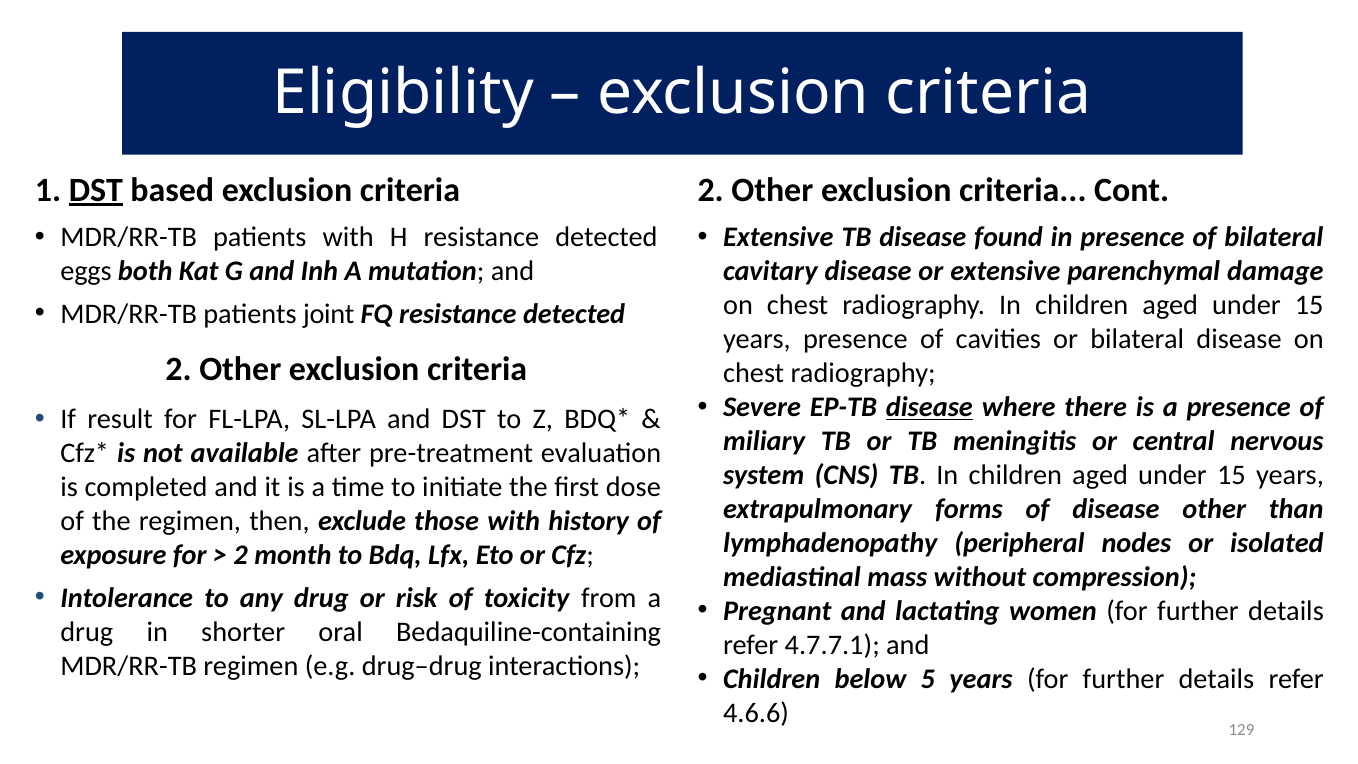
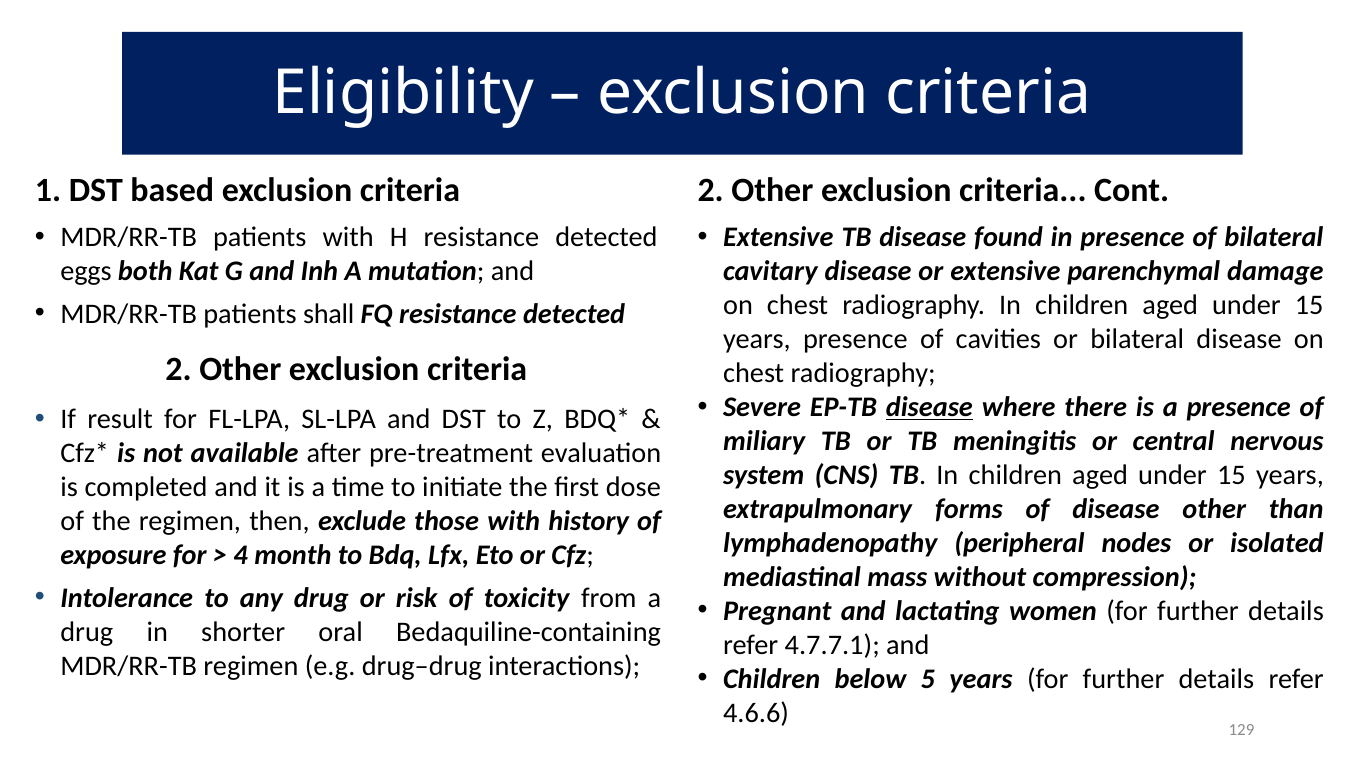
DST underline: present -> none (96, 190)
joint: joint -> shall (329, 314)
2: 2 -> 4 (241, 555)
